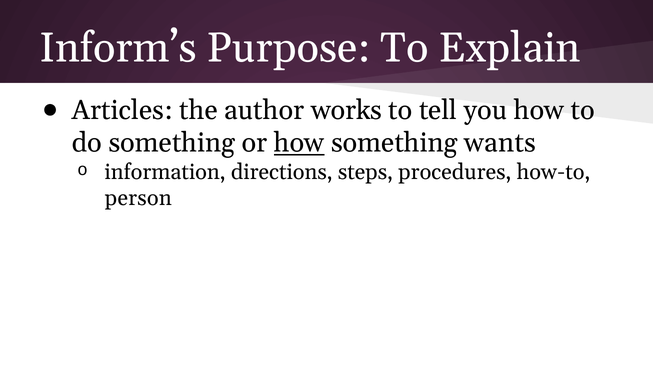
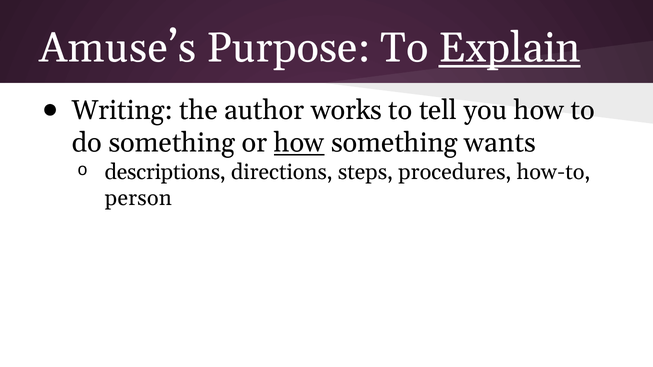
Inform’s: Inform’s -> Amuse’s (118, 48)
Explain underline: none -> present (510, 48)
Articles: Articles -> Writing (122, 110)
information: information -> descriptions (165, 172)
